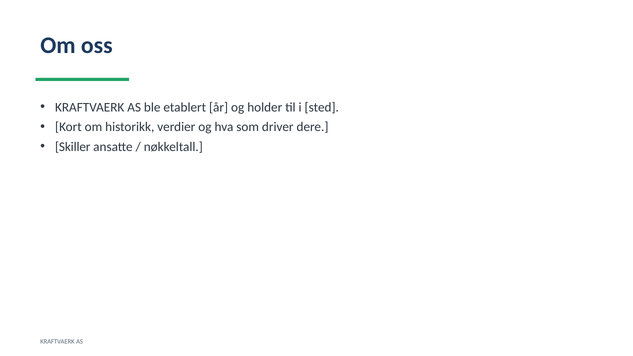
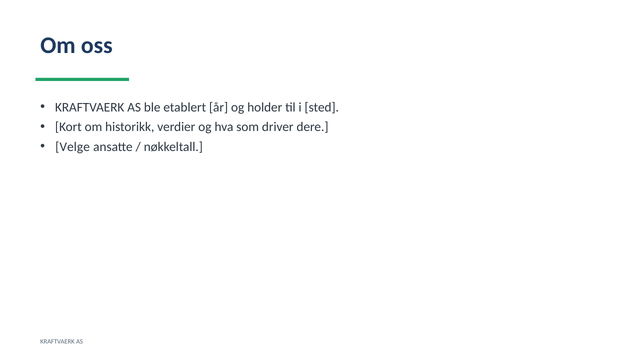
Skiller: Skiller -> Velge (73, 147)
